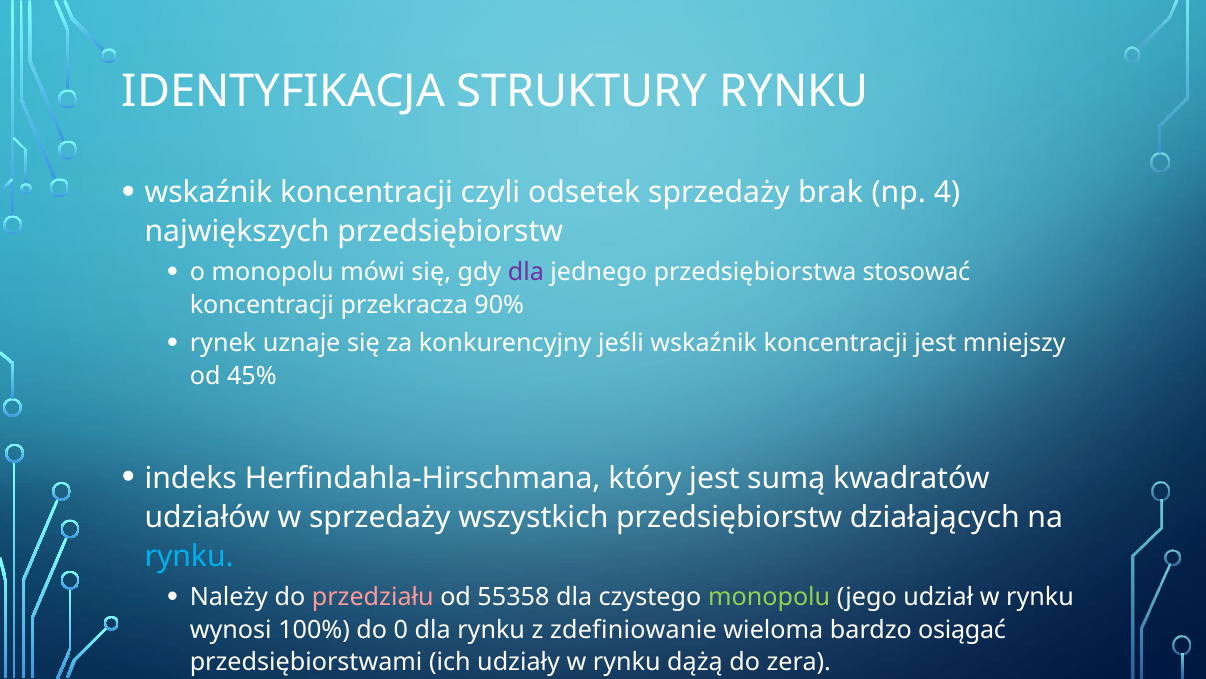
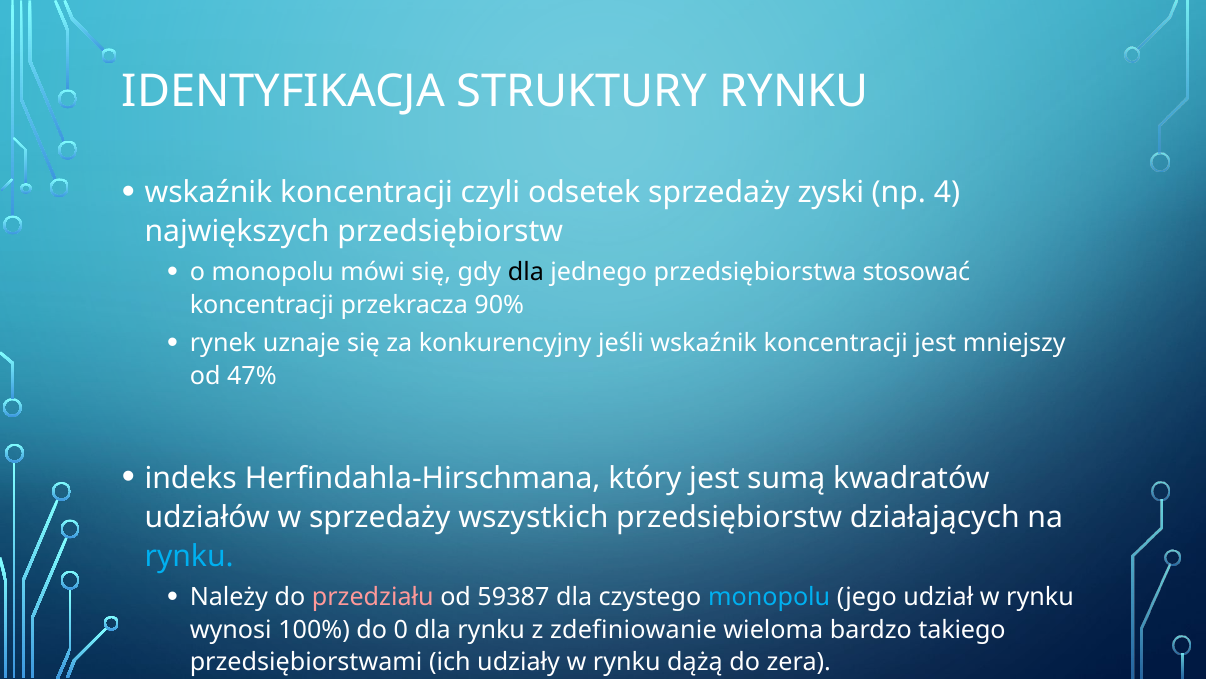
brak: brak -> zyski (831, 192)
dla colour: purple -> black (526, 272)
45%: 45% -> 47% (252, 375)
55358: 55358 -> 59387 (513, 597)
monopolu colour: light green -> light blue (769, 597)
osiągać: osiągać -> takiego (962, 629)
